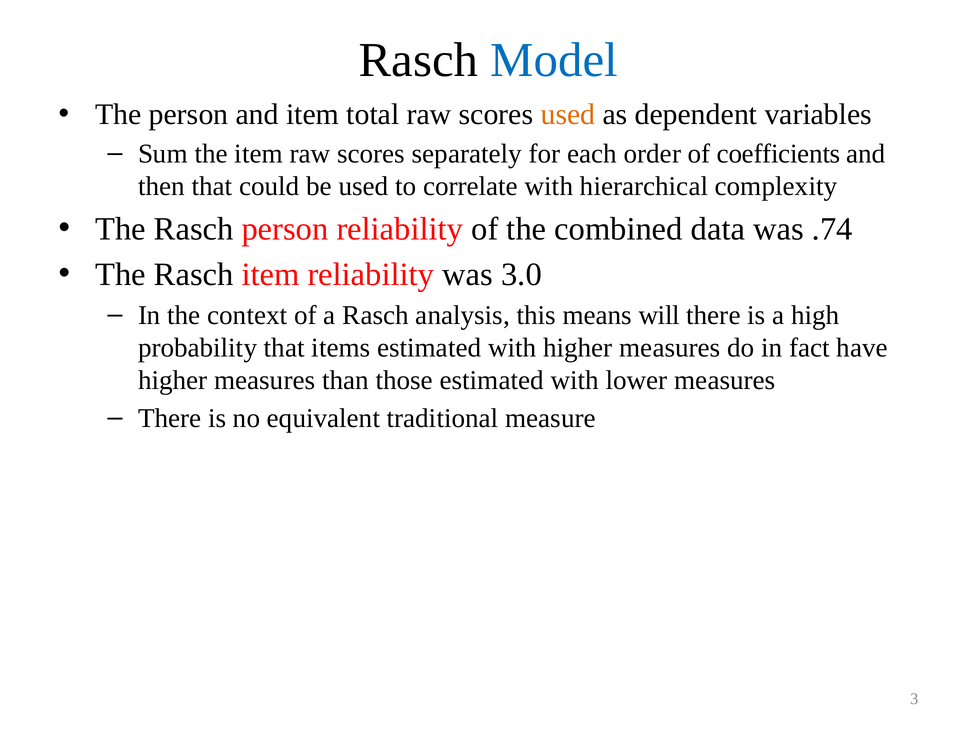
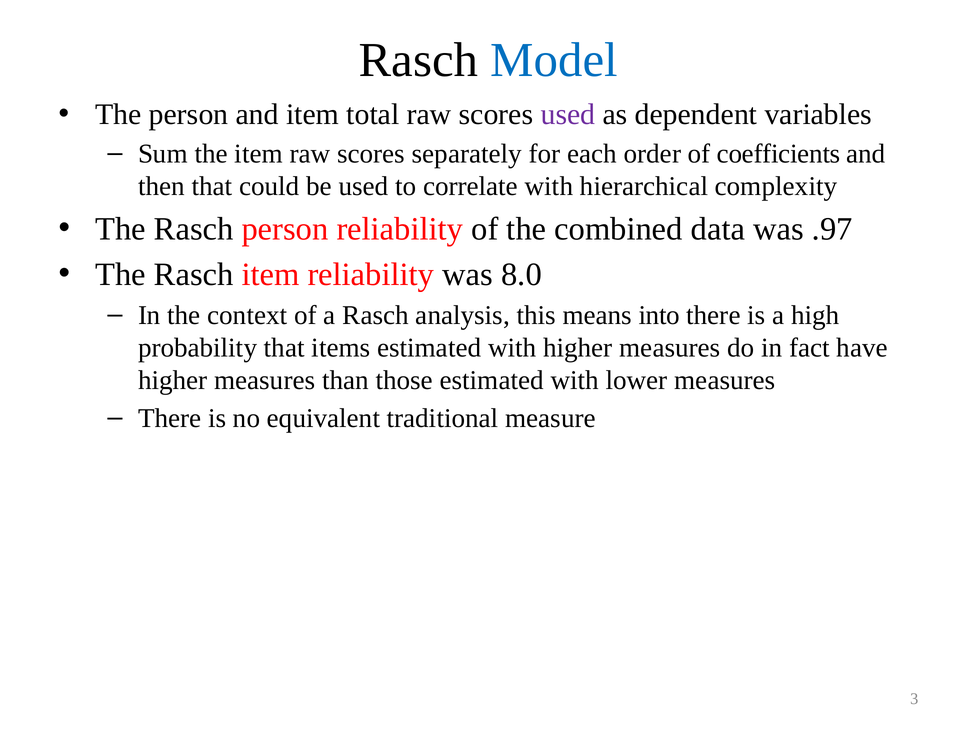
used colour: orange -> purple (568, 114)
.74: .74 -> .97 (832, 229)
3.0: 3.0 -> 8.0 (522, 275)
will: will -> into (659, 316)
